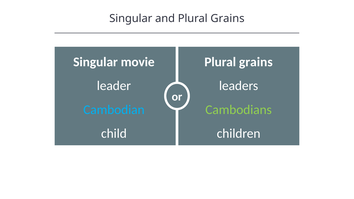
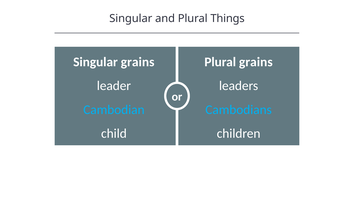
and Plural Grains: Grains -> Things (228, 19)
Singular movie: movie -> grains (138, 62)
Cambodians colour: light green -> light blue (239, 110)
